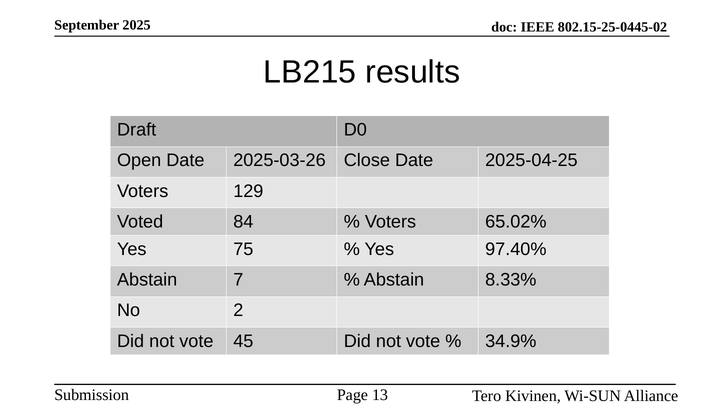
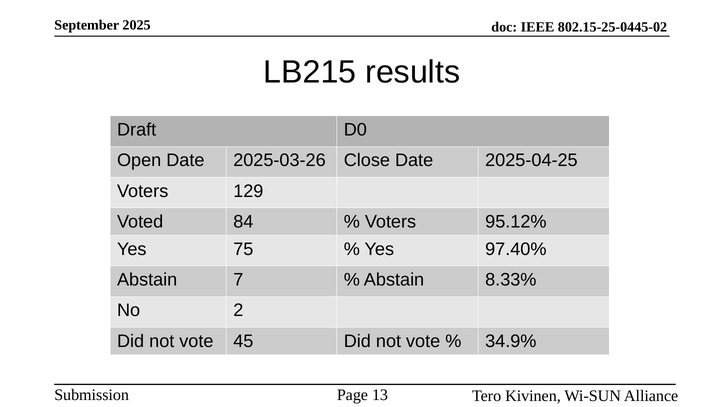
65.02%: 65.02% -> 95.12% (516, 222)
